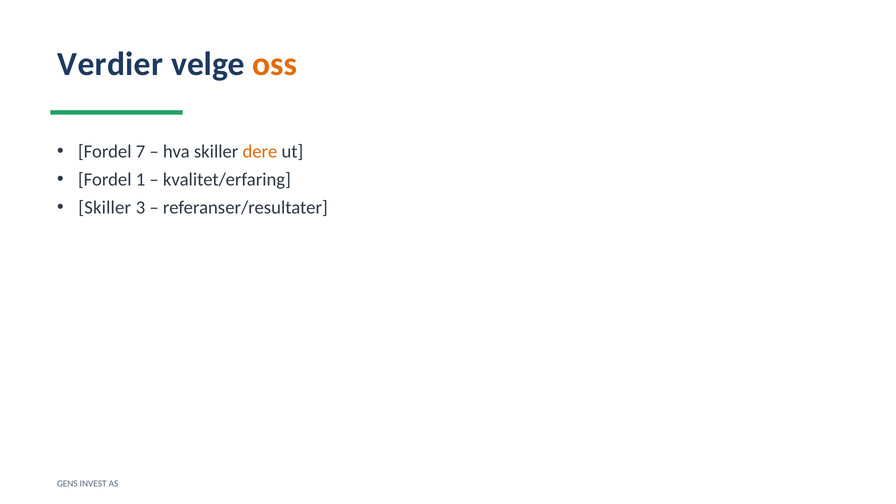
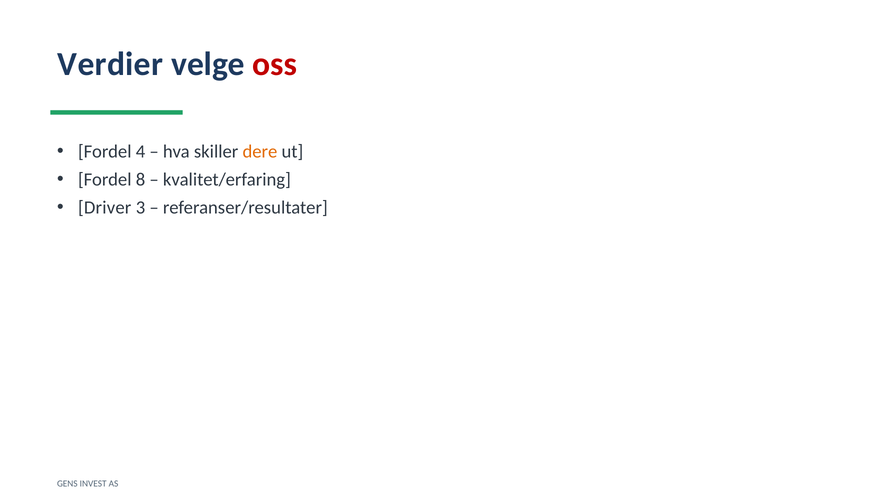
oss colour: orange -> red (275, 64)
7: 7 -> 4 (141, 152)
1: 1 -> 8 (141, 180)
Skiller: Skiller -> Driver (105, 208)
